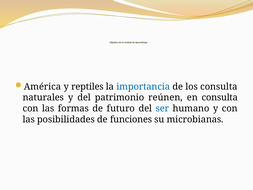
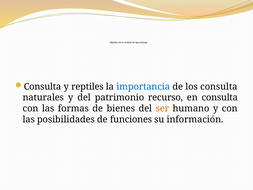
América: América -> Consulta (43, 86)
reúnen: reúnen -> recurso (166, 97)
futuro: futuro -> bienes (121, 108)
ser colour: blue -> orange (162, 108)
microbianas: microbianas -> información (195, 119)
